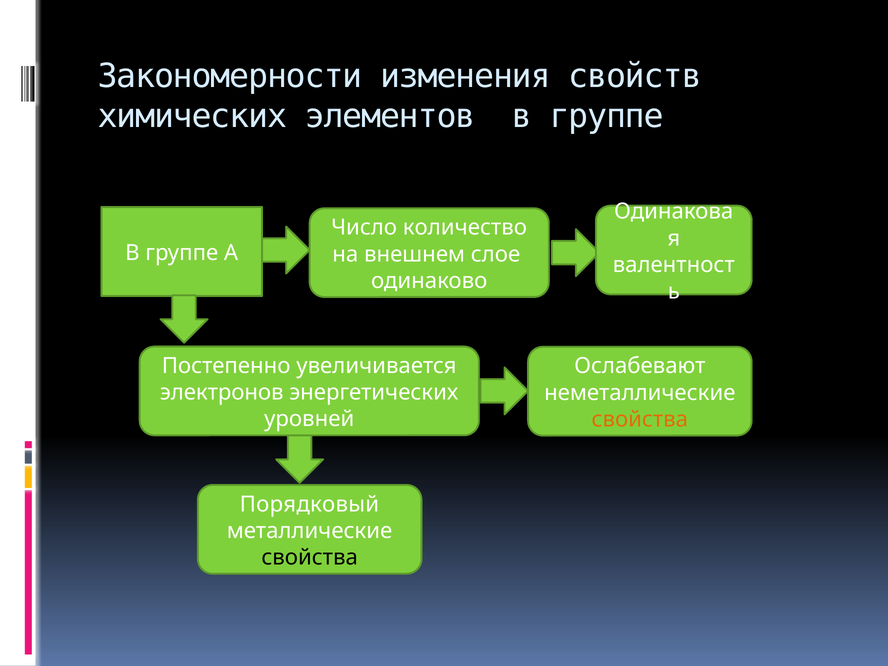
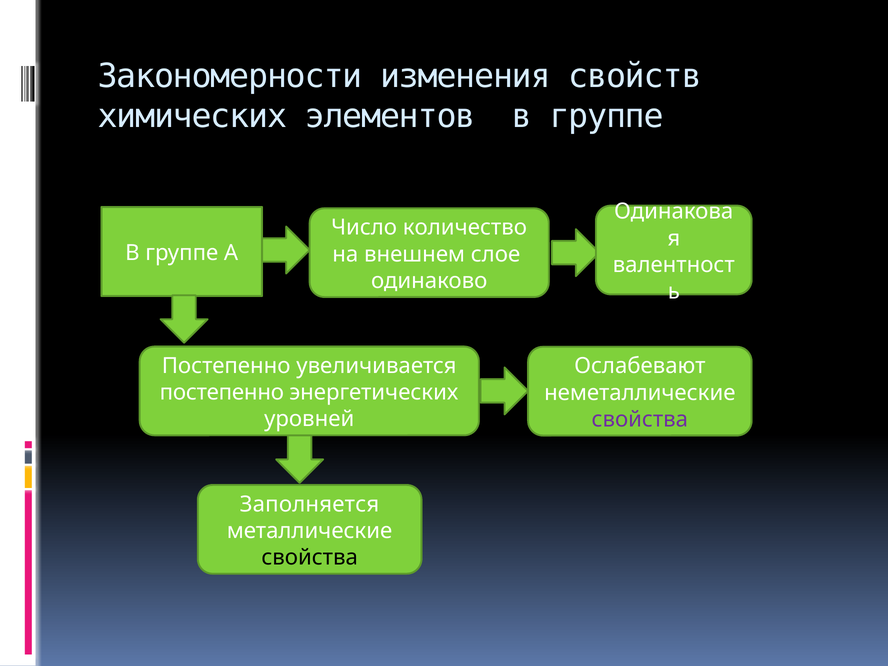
электронов: электронов -> постепенно (222, 392)
свойства colour: orange -> purple (640, 419)
Порядковый: Порядковый -> Заполняется (309, 504)
